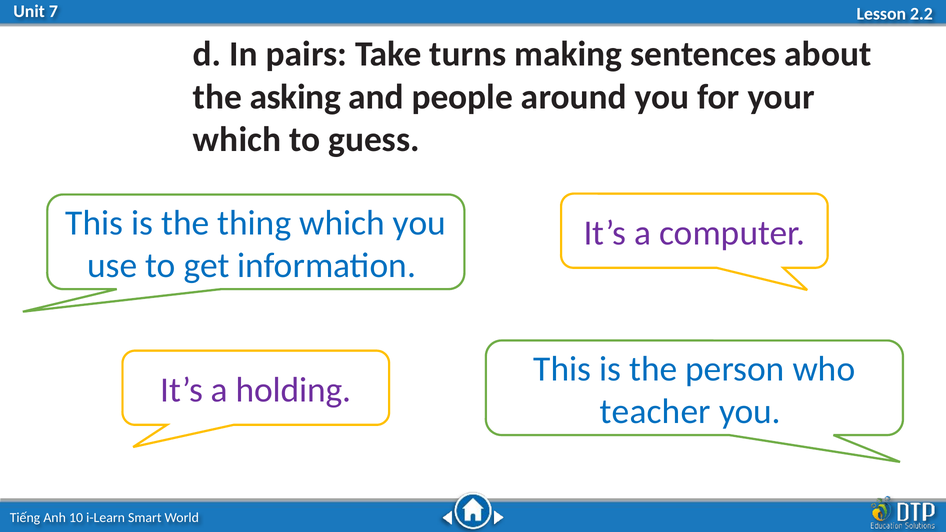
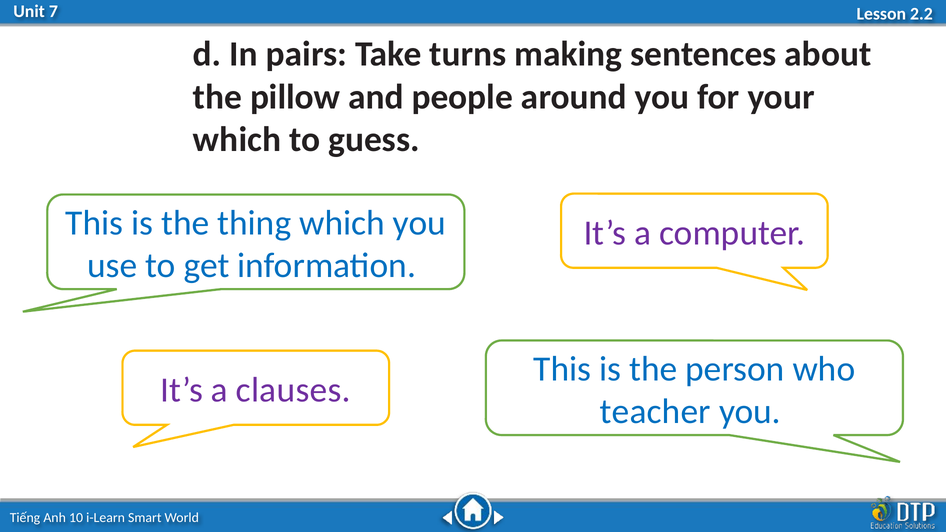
asking: asking -> pillow (295, 97)
holding: holding -> clauses (293, 390)
